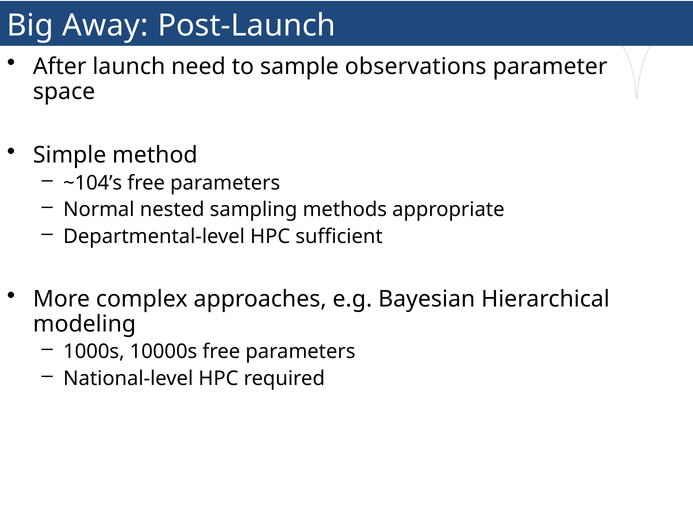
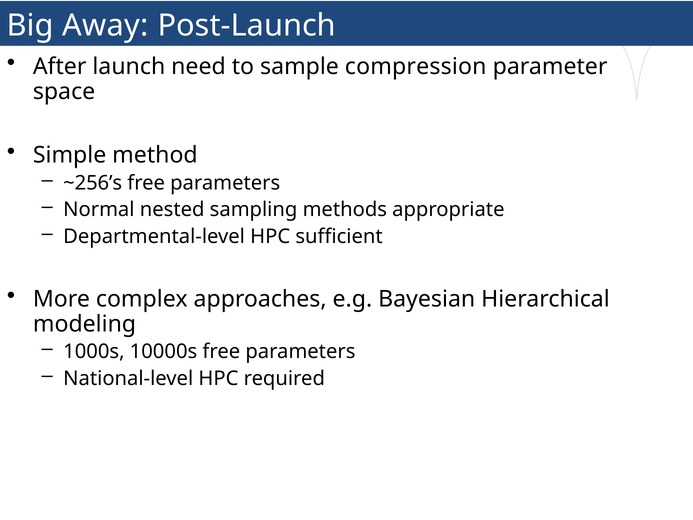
observations: observations -> compression (416, 66)
~104’s: ~104’s -> ~256’s (93, 183)
